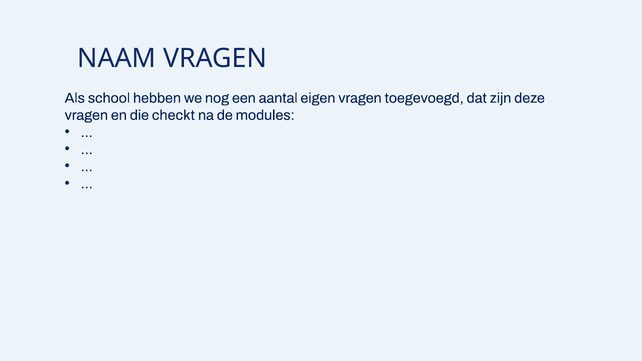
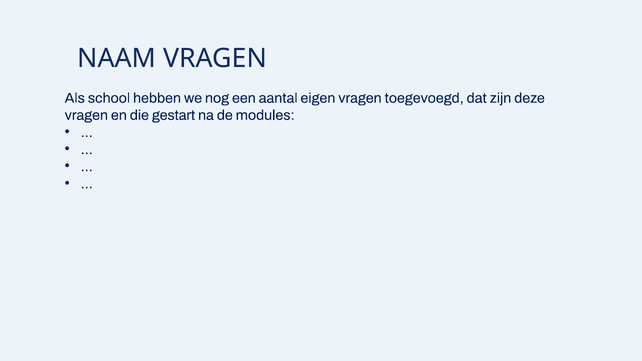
checkt: checkt -> gestart (174, 115)
